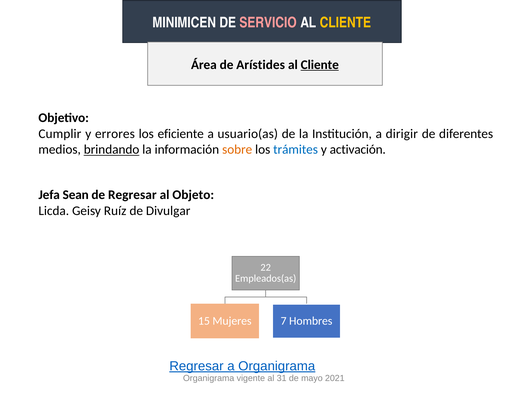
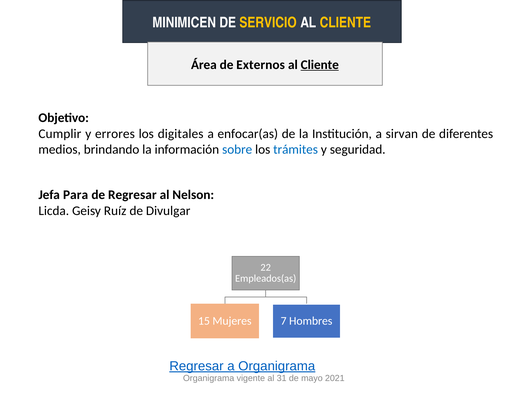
SERVICIO colour: pink -> yellow (268, 23)
Arístides: Arístides -> Externos (261, 65)
eficiente: eficiente -> digitales (181, 134)
usuario(as: usuario(as -> enfocar(as (248, 134)
dirigir: dirigir -> sirvan (402, 134)
brindando underline: present -> none (112, 150)
sobre colour: orange -> blue (237, 150)
activación: activación -> seguridad (358, 150)
Sean: Sean -> Para (76, 195)
Objeto: Objeto -> Nelson (193, 195)
